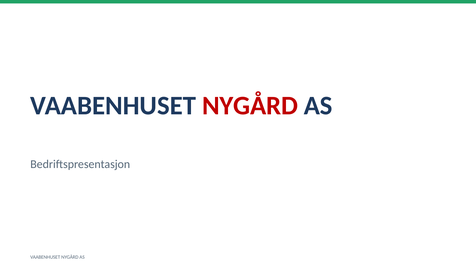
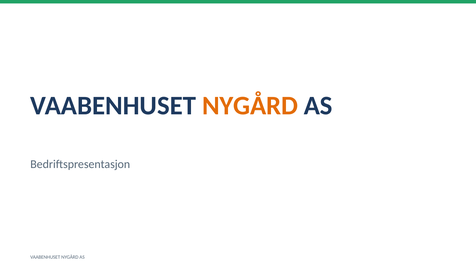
NYGÅRD colour: red -> orange (250, 106)
